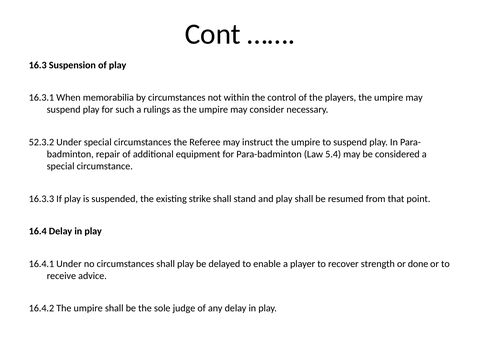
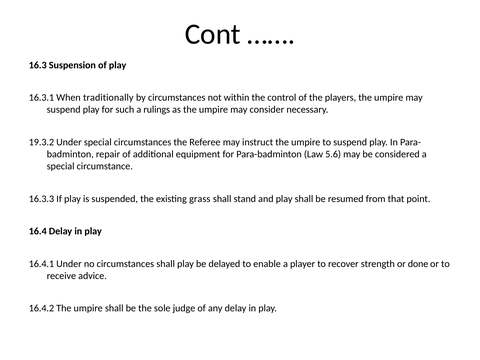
memorabilia: memorabilia -> traditionally (108, 98)
52.3.2: 52.3.2 -> 19.3.2 (41, 142)
5.4: 5.4 -> 5.6 (333, 154)
strike: strike -> grass (200, 199)
